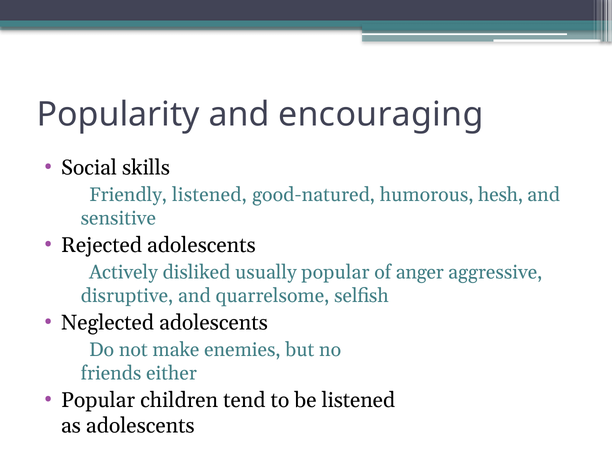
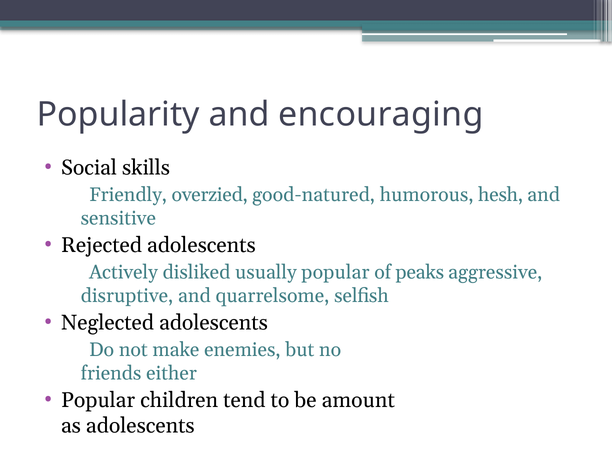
Friendly listened: listened -> overzied (210, 195)
anger: anger -> peaks (420, 272)
be listened: listened -> amount (358, 400)
